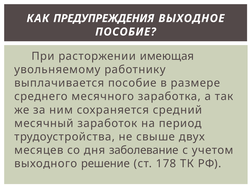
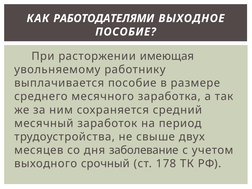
ПРЕДУПРЕЖДЕНИЯ: ПРЕДУПРЕЖДЕНИЯ -> РАБОТОДАТЕЛЯМИ (104, 18)
решение: решение -> срочный (105, 164)
